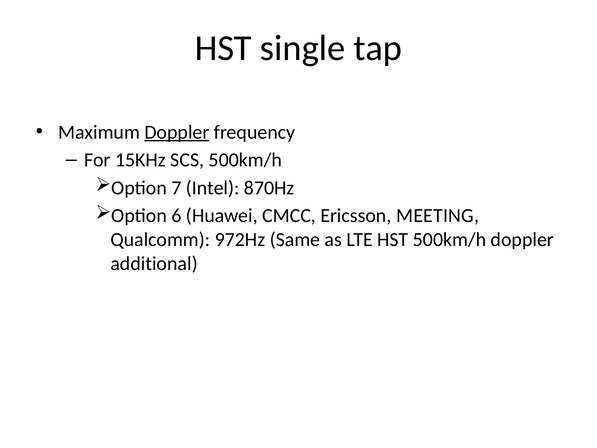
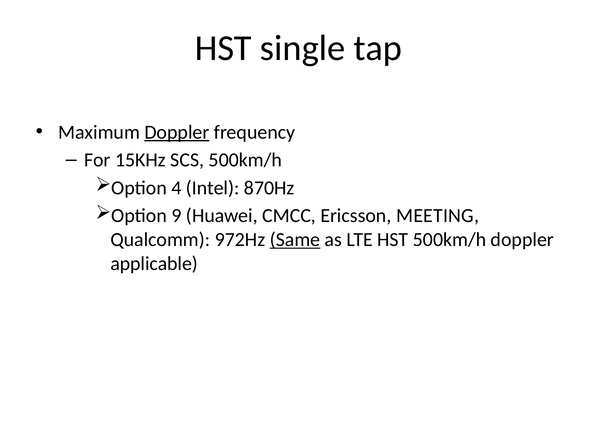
7: 7 -> 4 (176, 188)
6: 6 -> 9 (176, 216)
Same underline: none -> present (295, 239)
additional: additional -> applicable (154, 263)
